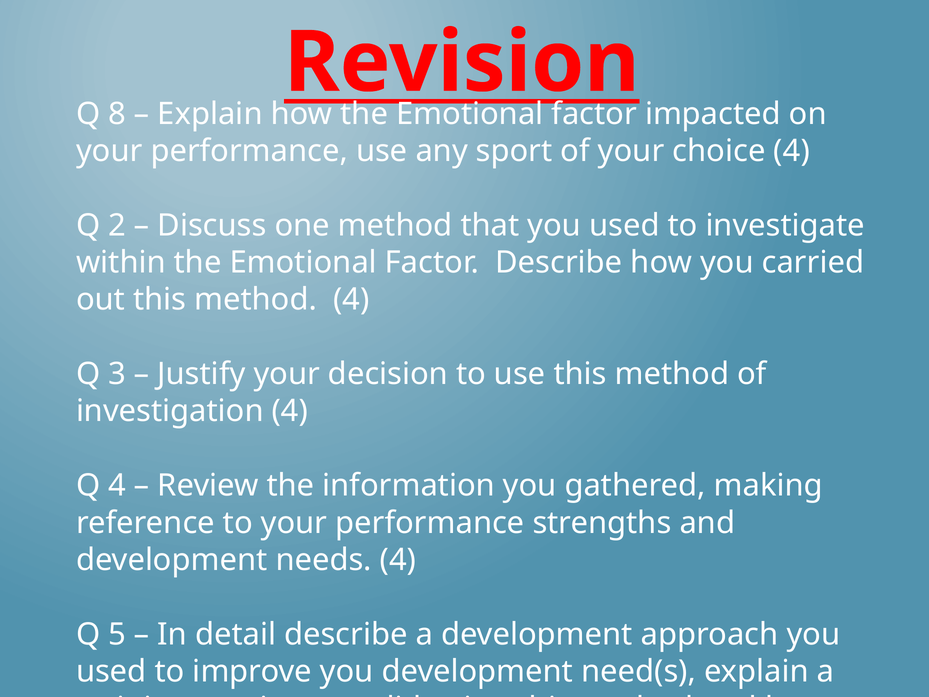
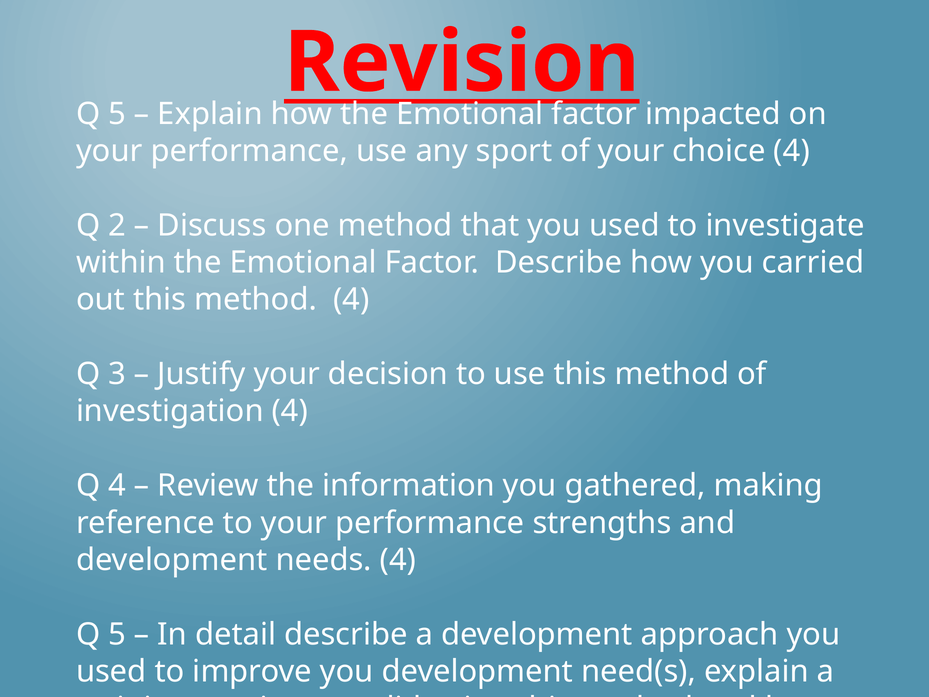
8: 8 -> 5 (117, 114)
